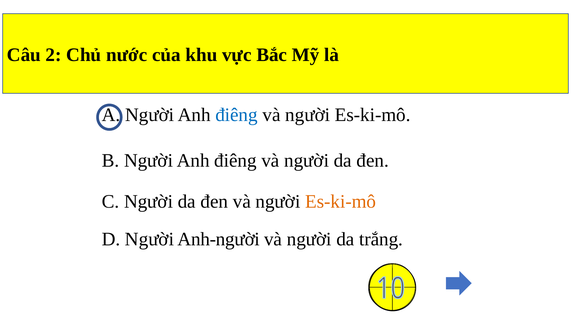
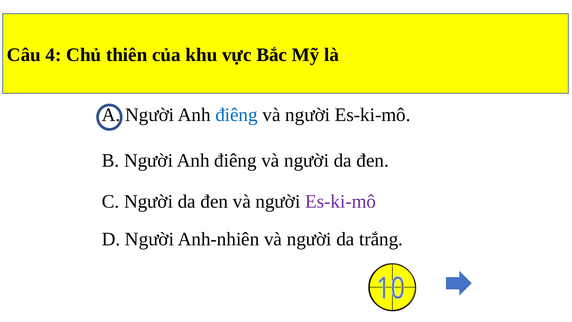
2: 2 -> 4 (54, 55)
nước: nước -> thiên (127, 55)
Es-ki-mô colour: orange -> purple (341, 201)
Anh-người: Anh-người -> Anh-nhiên (219, 239)
